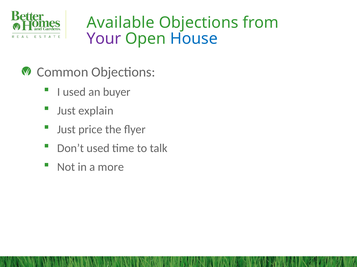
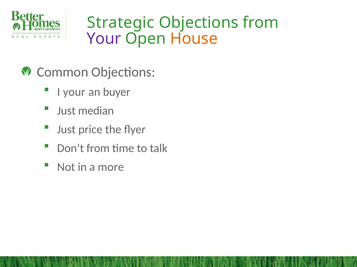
Available: Available -> Strategic (121, 23)
House colour: blue -> orange (194, 39)
I used: used -> your (74, 92)
explain: explain -> median (96, 111)
Don’t used: used -> from (98, 149)
